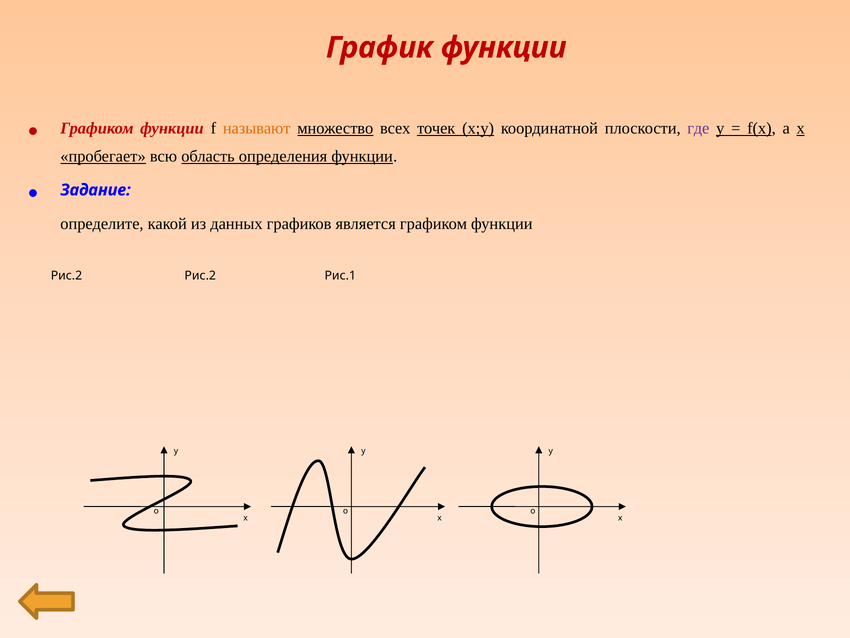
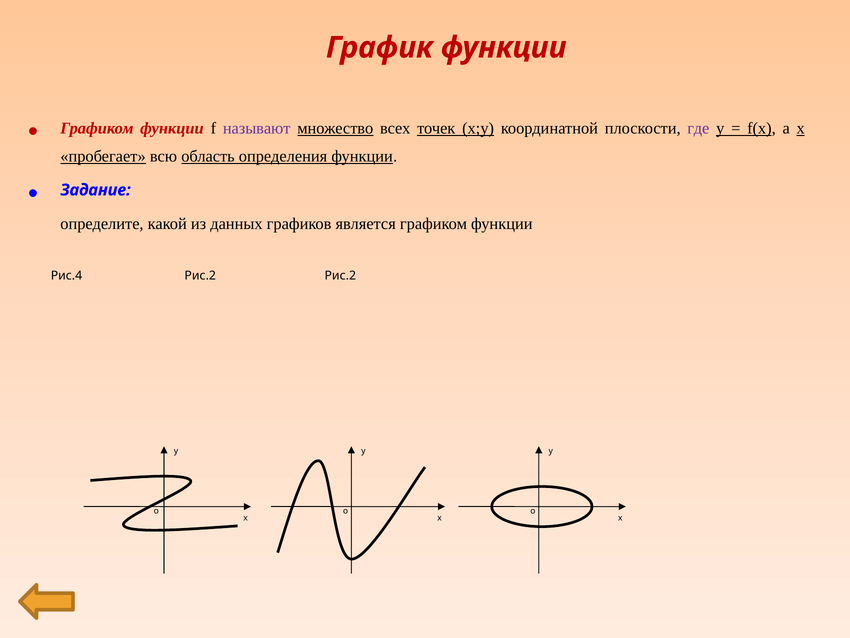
называют colour: orange -> purple (257, 128)
Рис.2: Рис.2 -> Рис.4 (66, 276)
Рис.2 Рис.1: Рис.1 -> Рис.2 (340, 276)
